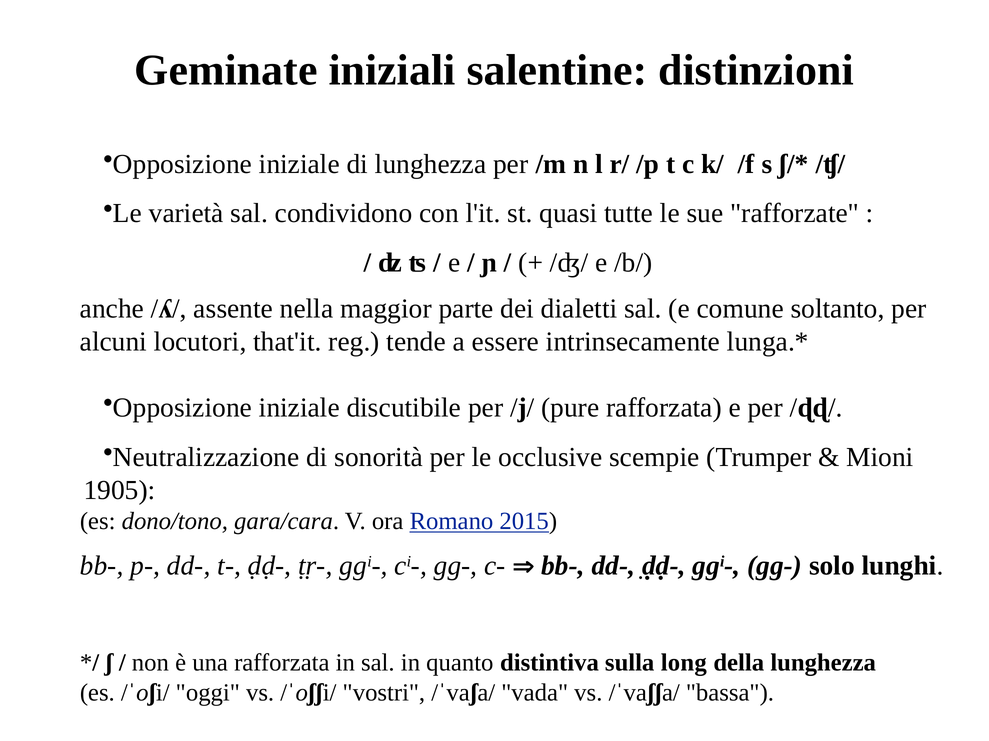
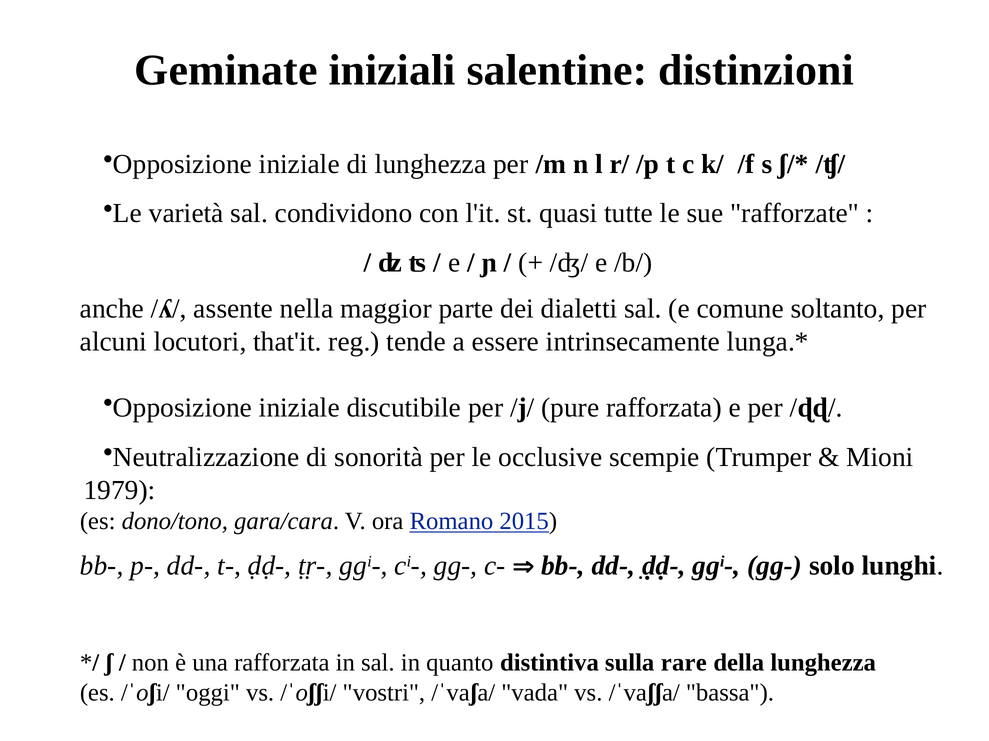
1905: 1905 -> 1979 (120, 491)
long: long -> rare (684, 663)
